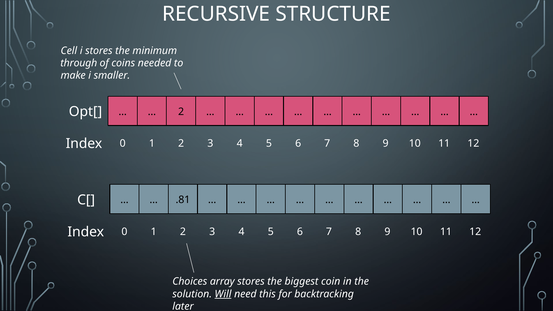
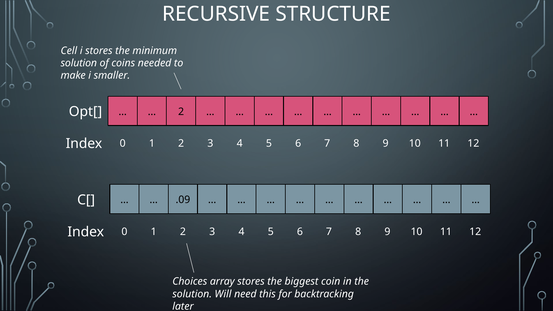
through: through -> solution (79, 63)
.81: .81 -> .09 (183, 200)
Will underline: present -> none (223, 294)
